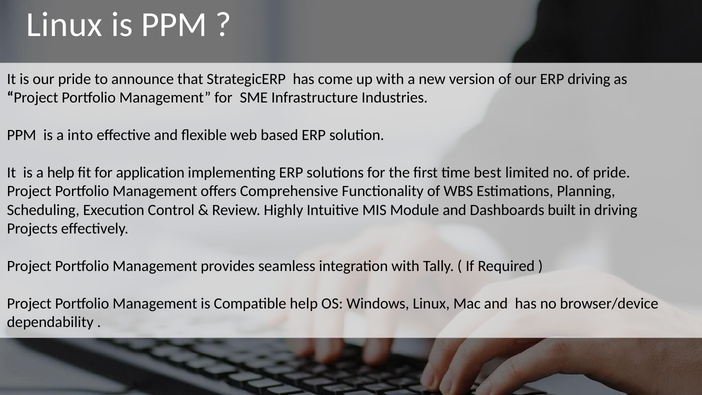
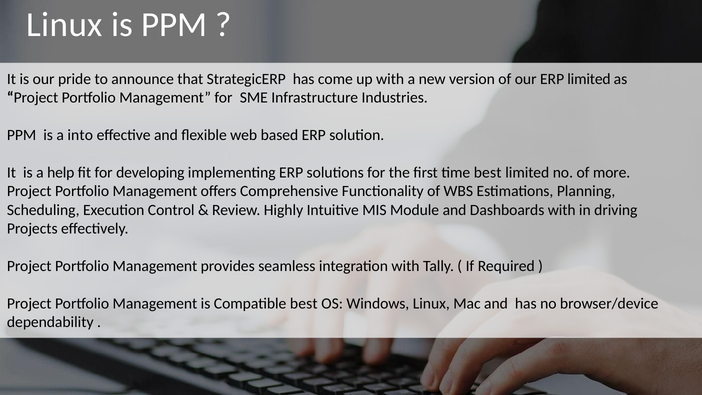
ERP driving: driving -> limited (589, 79)
application: application -> developing (150, 172)
of pride: pride -> more (612, 172)
Dashboards built: built -> with (562, 210)
Compatible help: help -> best (304, 303)
